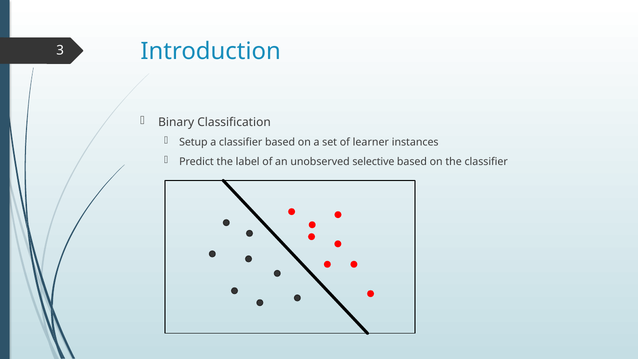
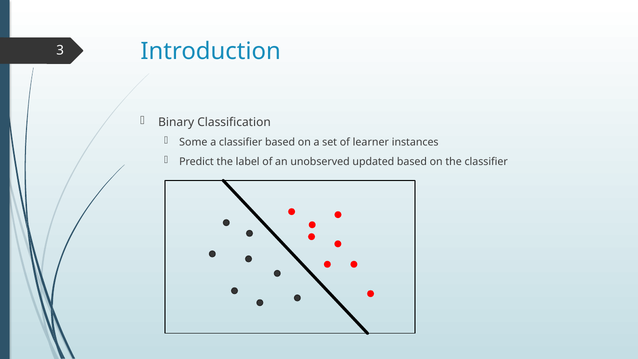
Setup: Setup -> Some (193, 142)
selective: selective -> updated (373, 162)
